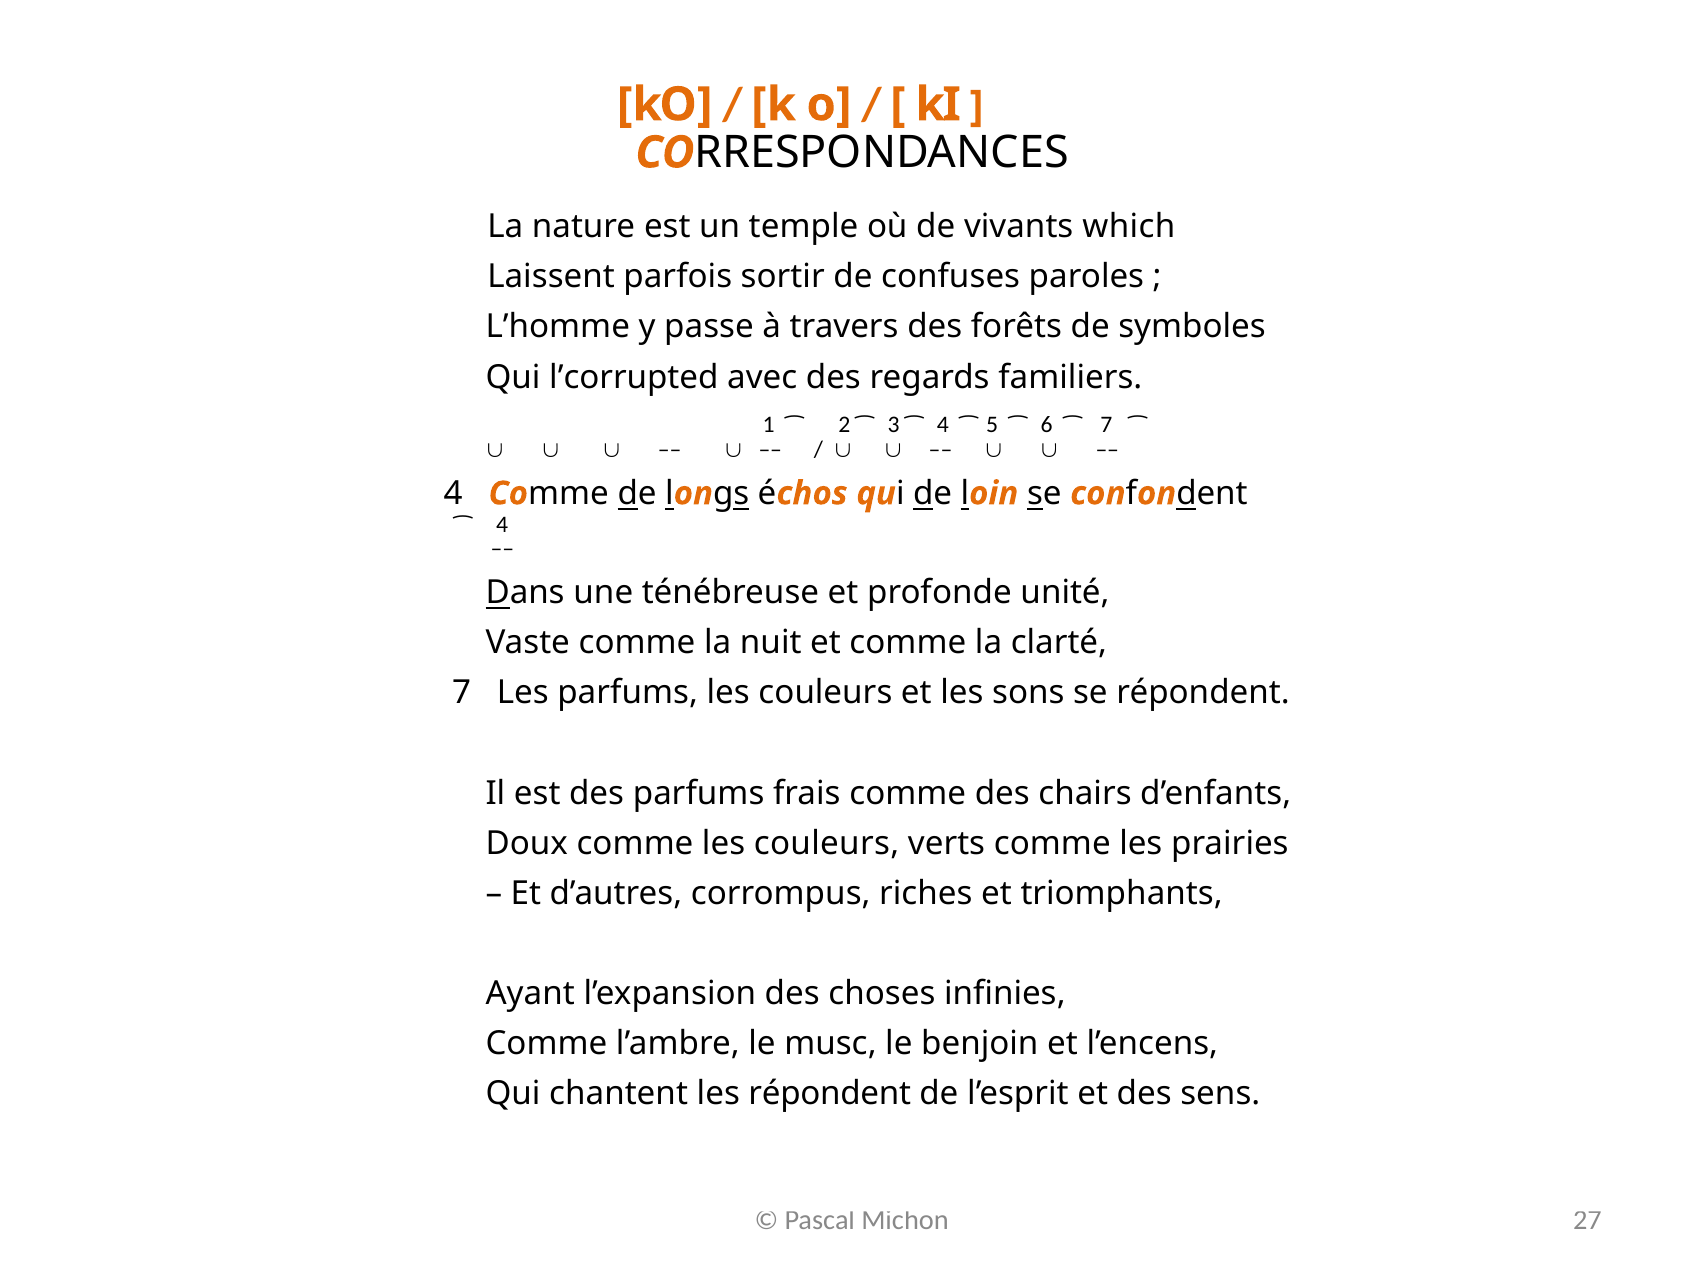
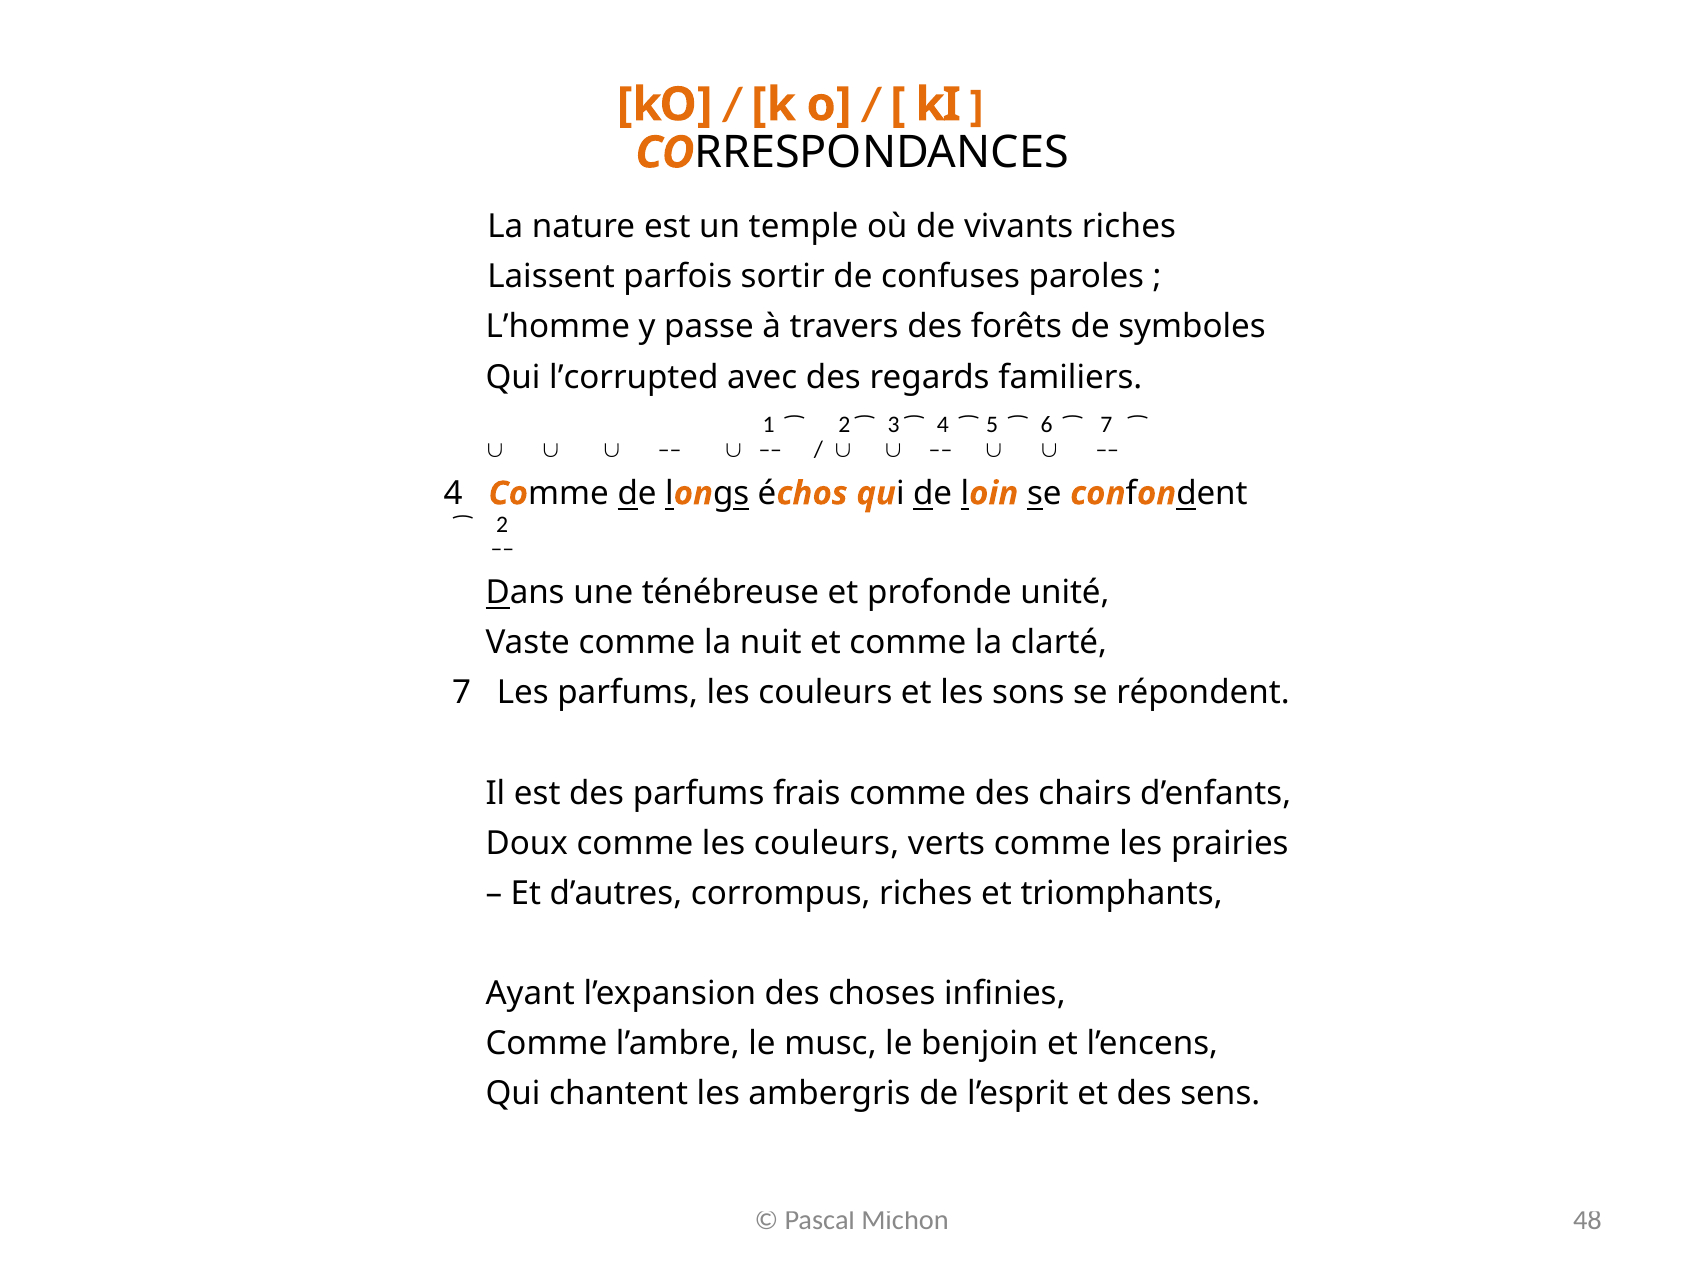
vivants which: which -> riches (1129, 227)
4: 4 -> 2 (502, 524)
les répondent: répondent -> ambergris (830, 1094)
27: 27 -> 48 (1587, 1220)
